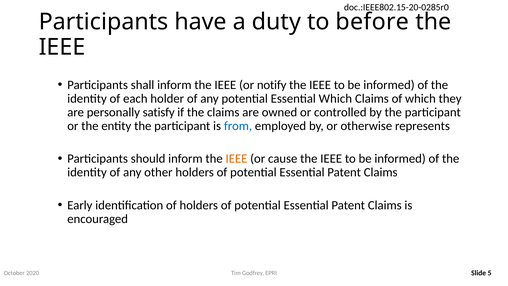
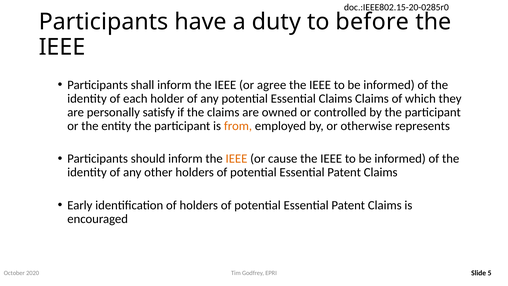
notify: notify -> agree (272, 85)
Essential Which: Which -> Claims (335, 98)
from colour: blue -> orange (238, 126)
